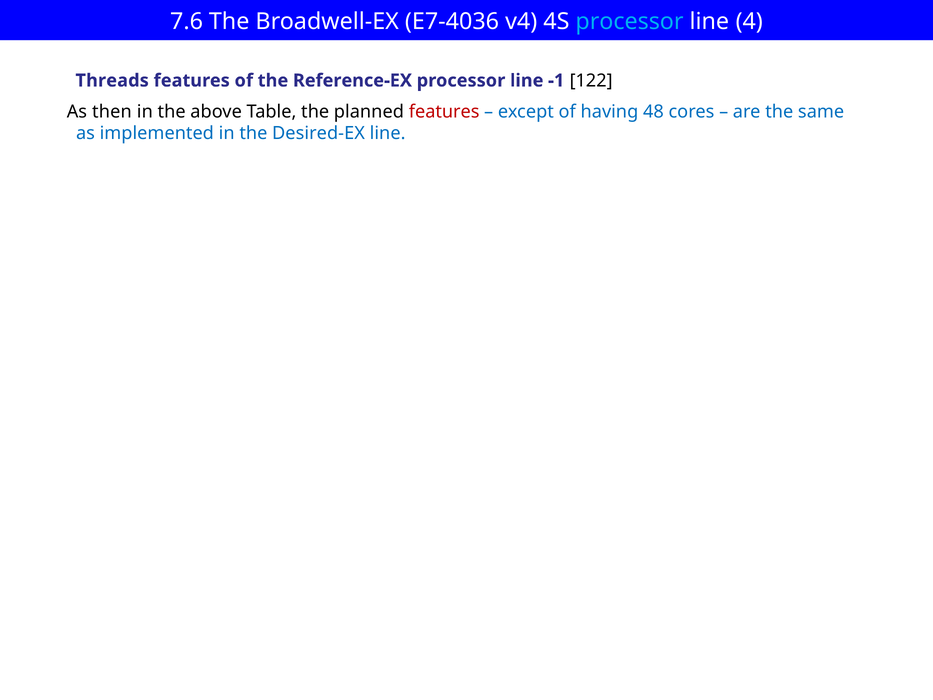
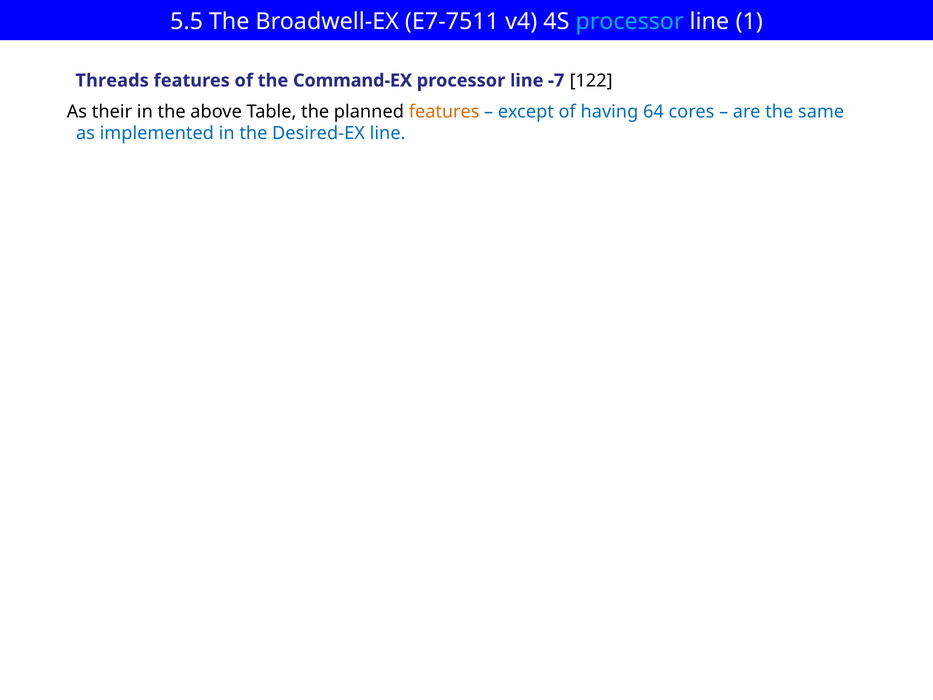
7.6: 7.6 -> 5.5 (187, 22)
E7-4036: E7-4036 -> E7-7511 (452, 22)
4: 4 -> 1 (749, 22)
Reference-EX: Reference-EX -> Command-EX (353, 81)
-1: -1 -> -7 (556, 81)
then: then -> their (112, 112)
features colour: red -> orange (444, 112)
48: 48 -> 64 (653, 112)
